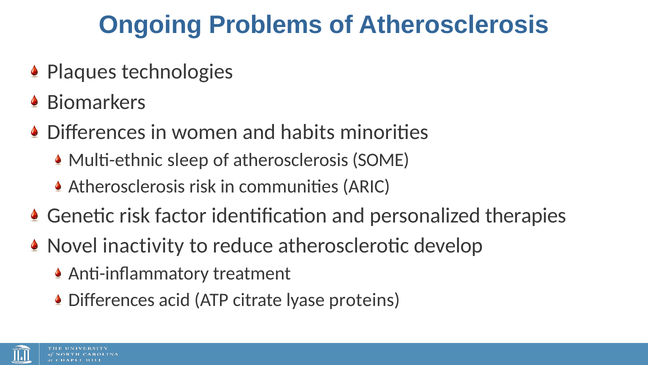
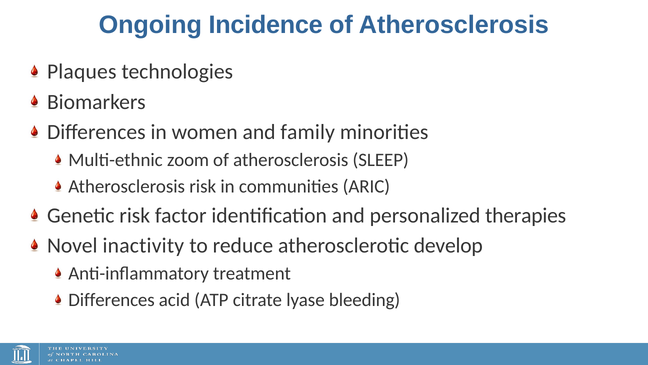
Problems: Problems -> Incidence (266, 25)
habits: habits -> family (308, 132)
sleep: sleep -> zoom (188, 160)
SOME: SOME -> SLEEP (381, 160)
proteins: proteins -> bleeding (365, 300)
